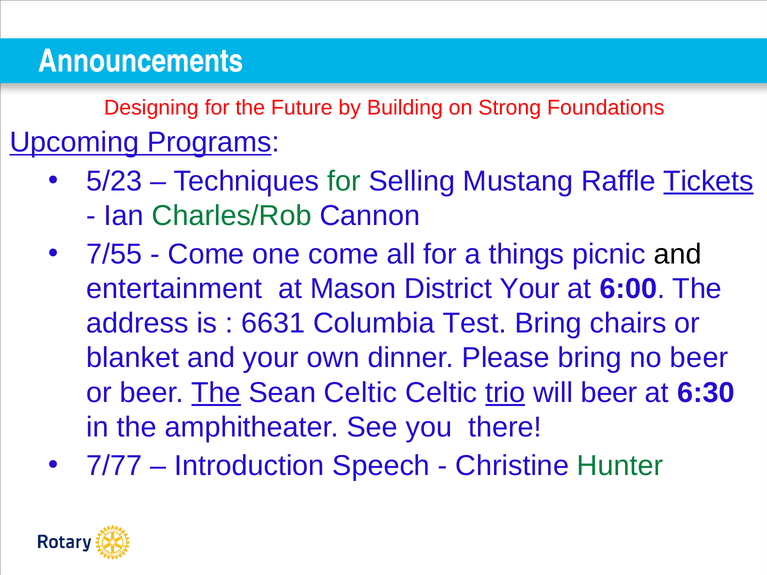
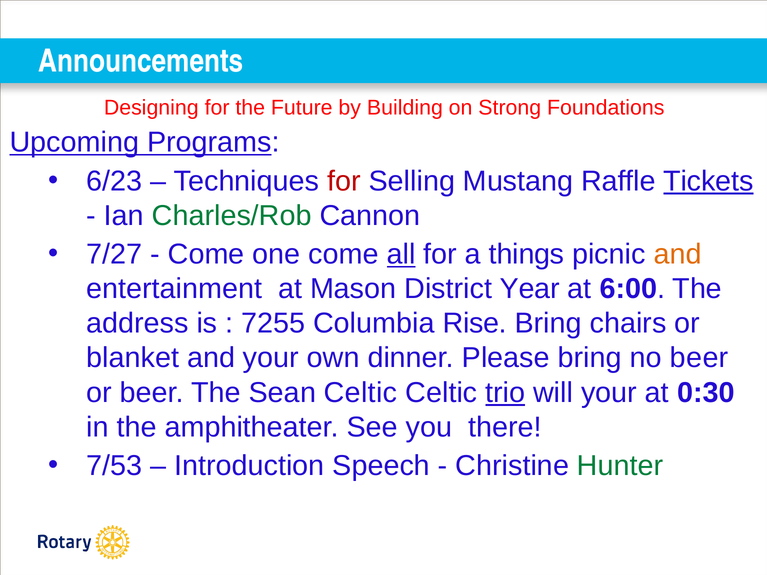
5/23: 5/23 -> 6/23 (114, 181)
for colour: green -> red (344, 181)
7/55: 7/55 -> 7/27 (114, 255)
all underline: none -> present (401, 255)
and colour: black -> orange (678, 255)
District Your: Your -> Year (530, 289)
6631: 6631 -> 7255 (273, 324)
Test: Test -> Rise (475, 324)
The underline: present -> none (216, 393)
will beer: beer -> your (609, 393)
6:30: 6:30 -> 0:30 (706, 393)
7/77: 7/77 -> 7/53 (114, 466)
